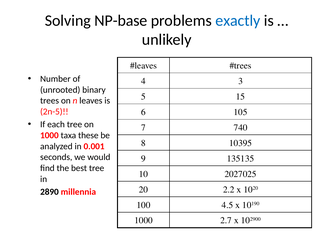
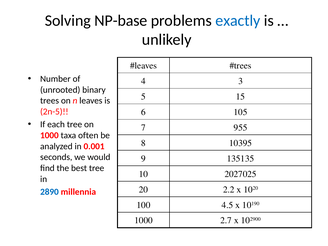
740: 740 -> 955 (241, 128)
these: these -> often (88, 135)
2890 colour: black -> blue (49, 192)
